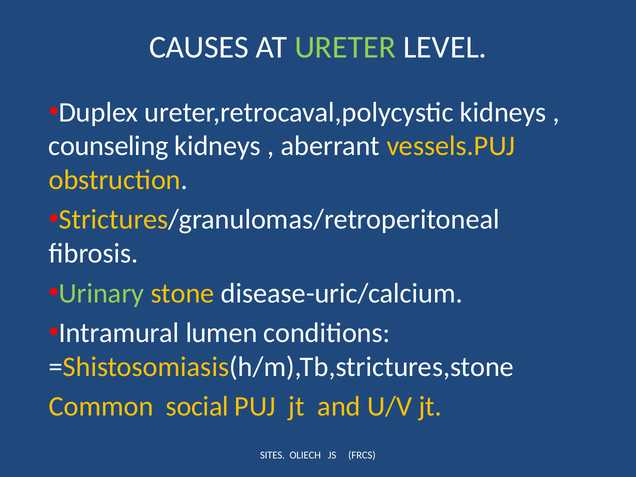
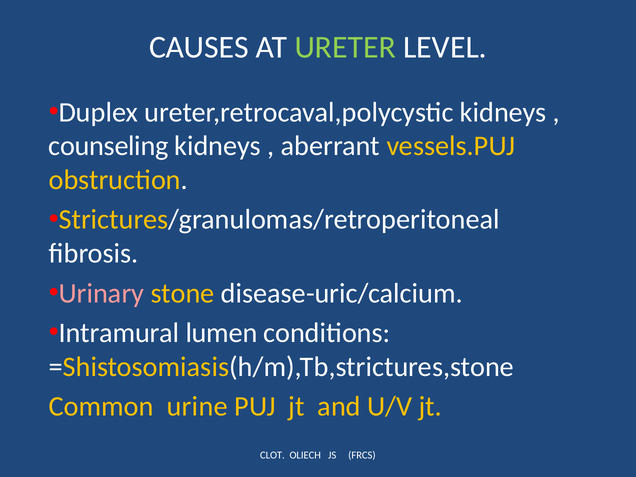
Urinary colour: light green -> pink (101, 293)
social: social -> urine (197, 406)
SITES: SITES -> CLOT (272, 455)
